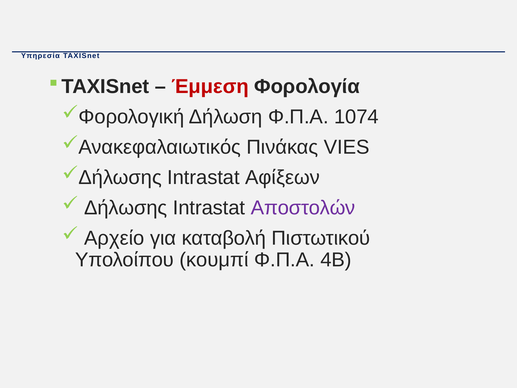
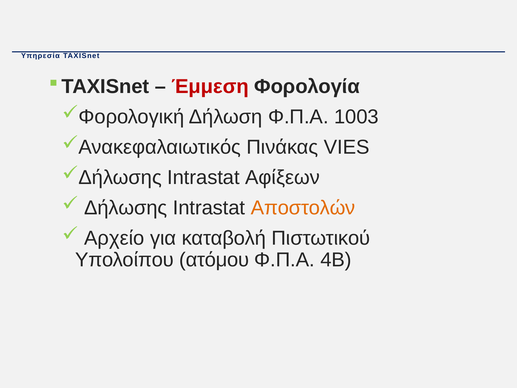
1074: 1074 -> 1003 (356, 117)
Αποστολών colour: purple -> orange (303, 208)
κουμπί: κουμπί -> ατόμου (214, 260)
